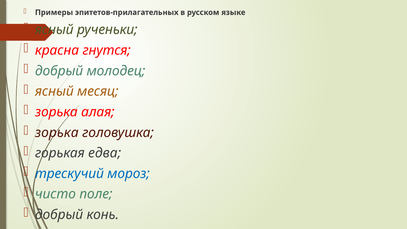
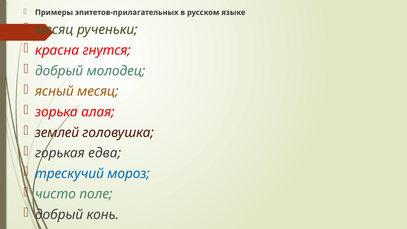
ясный: ясный -> месяц (54, 30)
зорька: зорька -> землей (57, 132)
